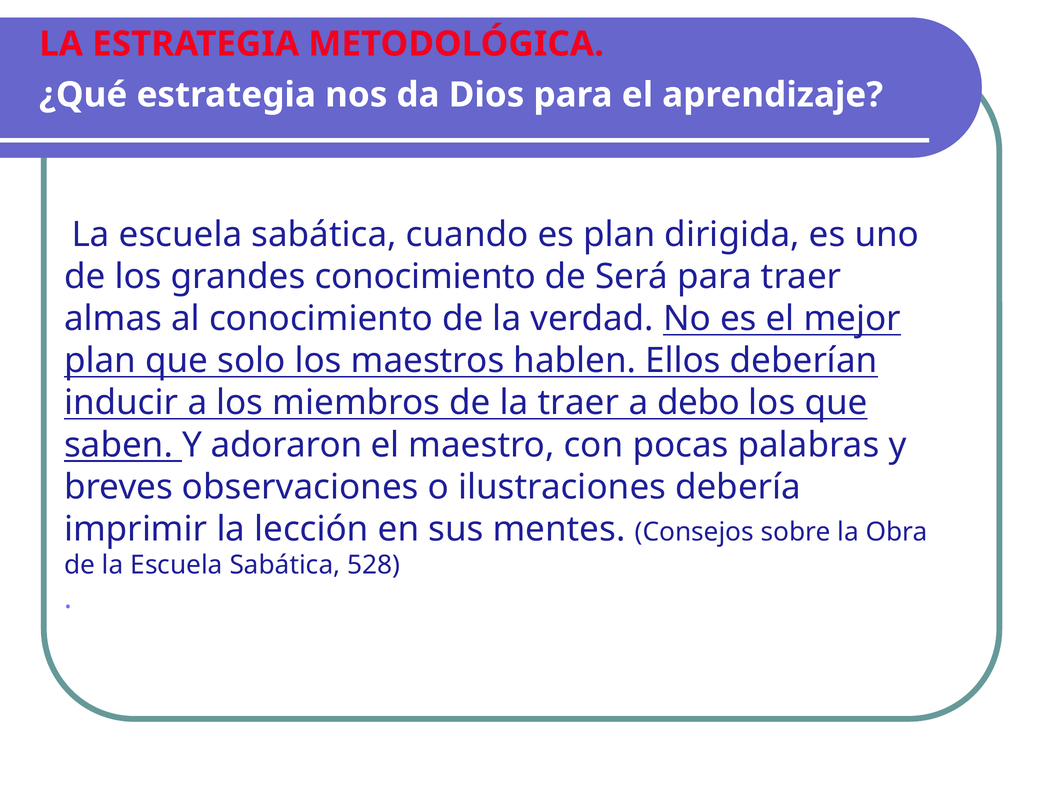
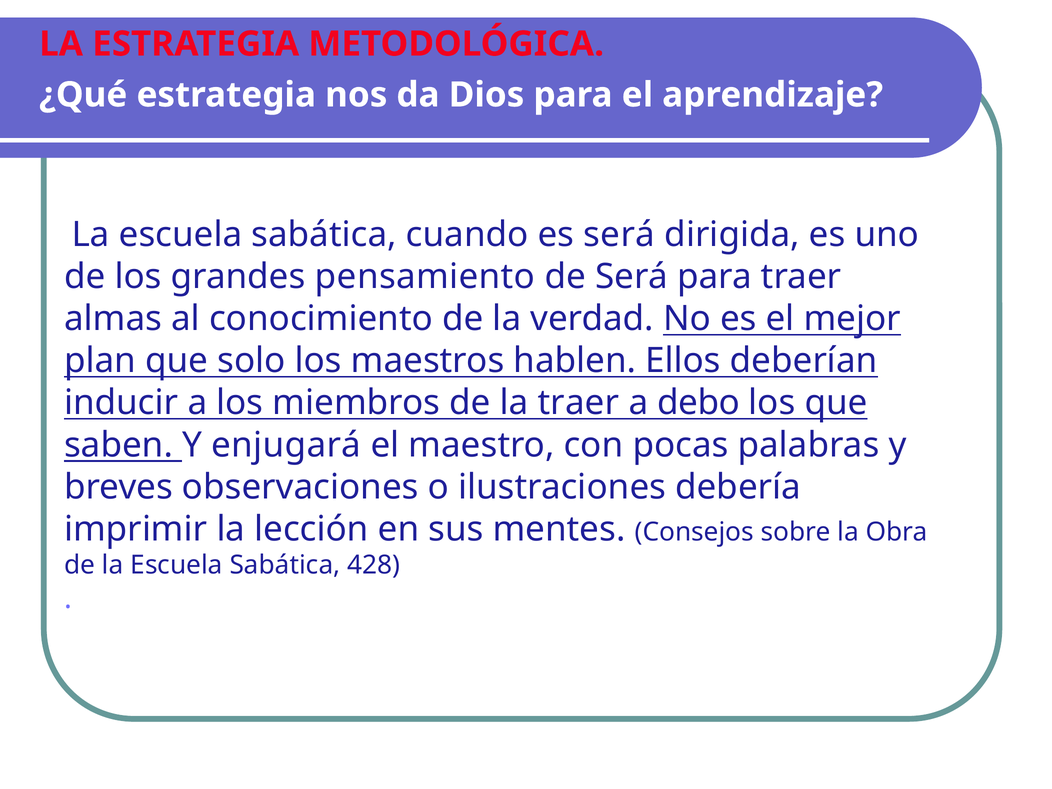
es plan: plan -> será (619, 235)
grandes conocimiento: conocimiento -> pensamiento (425, 277)
adoraron: adoraron -> enjugará (286, 445)
528: 528 -> 428 (374, 565)
